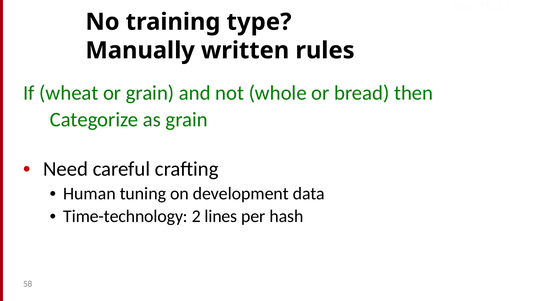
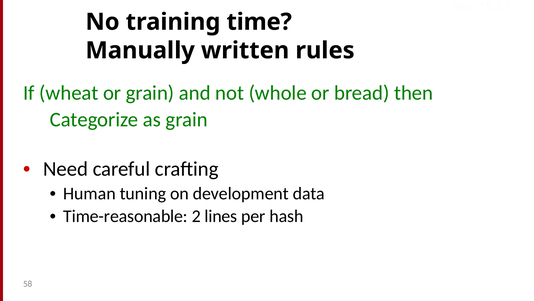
type: type -> time (259, 22)
Time-technology: Time-technology -> Time-reasonable (125, 216)
